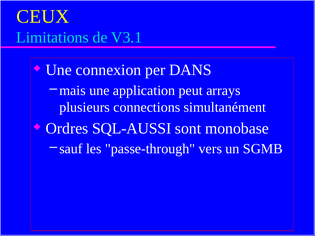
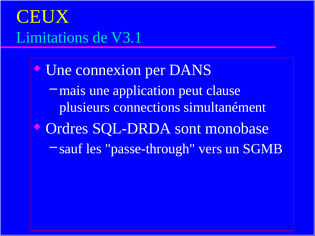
arrays: arrays -> clause (223, 91)
SQL-AUSSI: SQL-AUSSI -> SQL-DRDA (132, 129)
